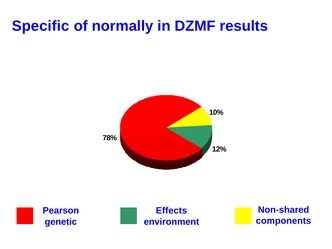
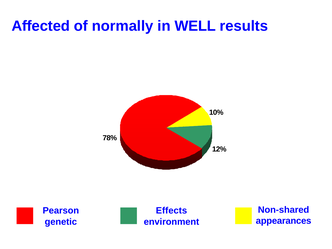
Specific: Specific -> Affected (41, 26)
DZMF: DZMF -> WELL (195, 26)
components: components -> appearances (284, 221)
